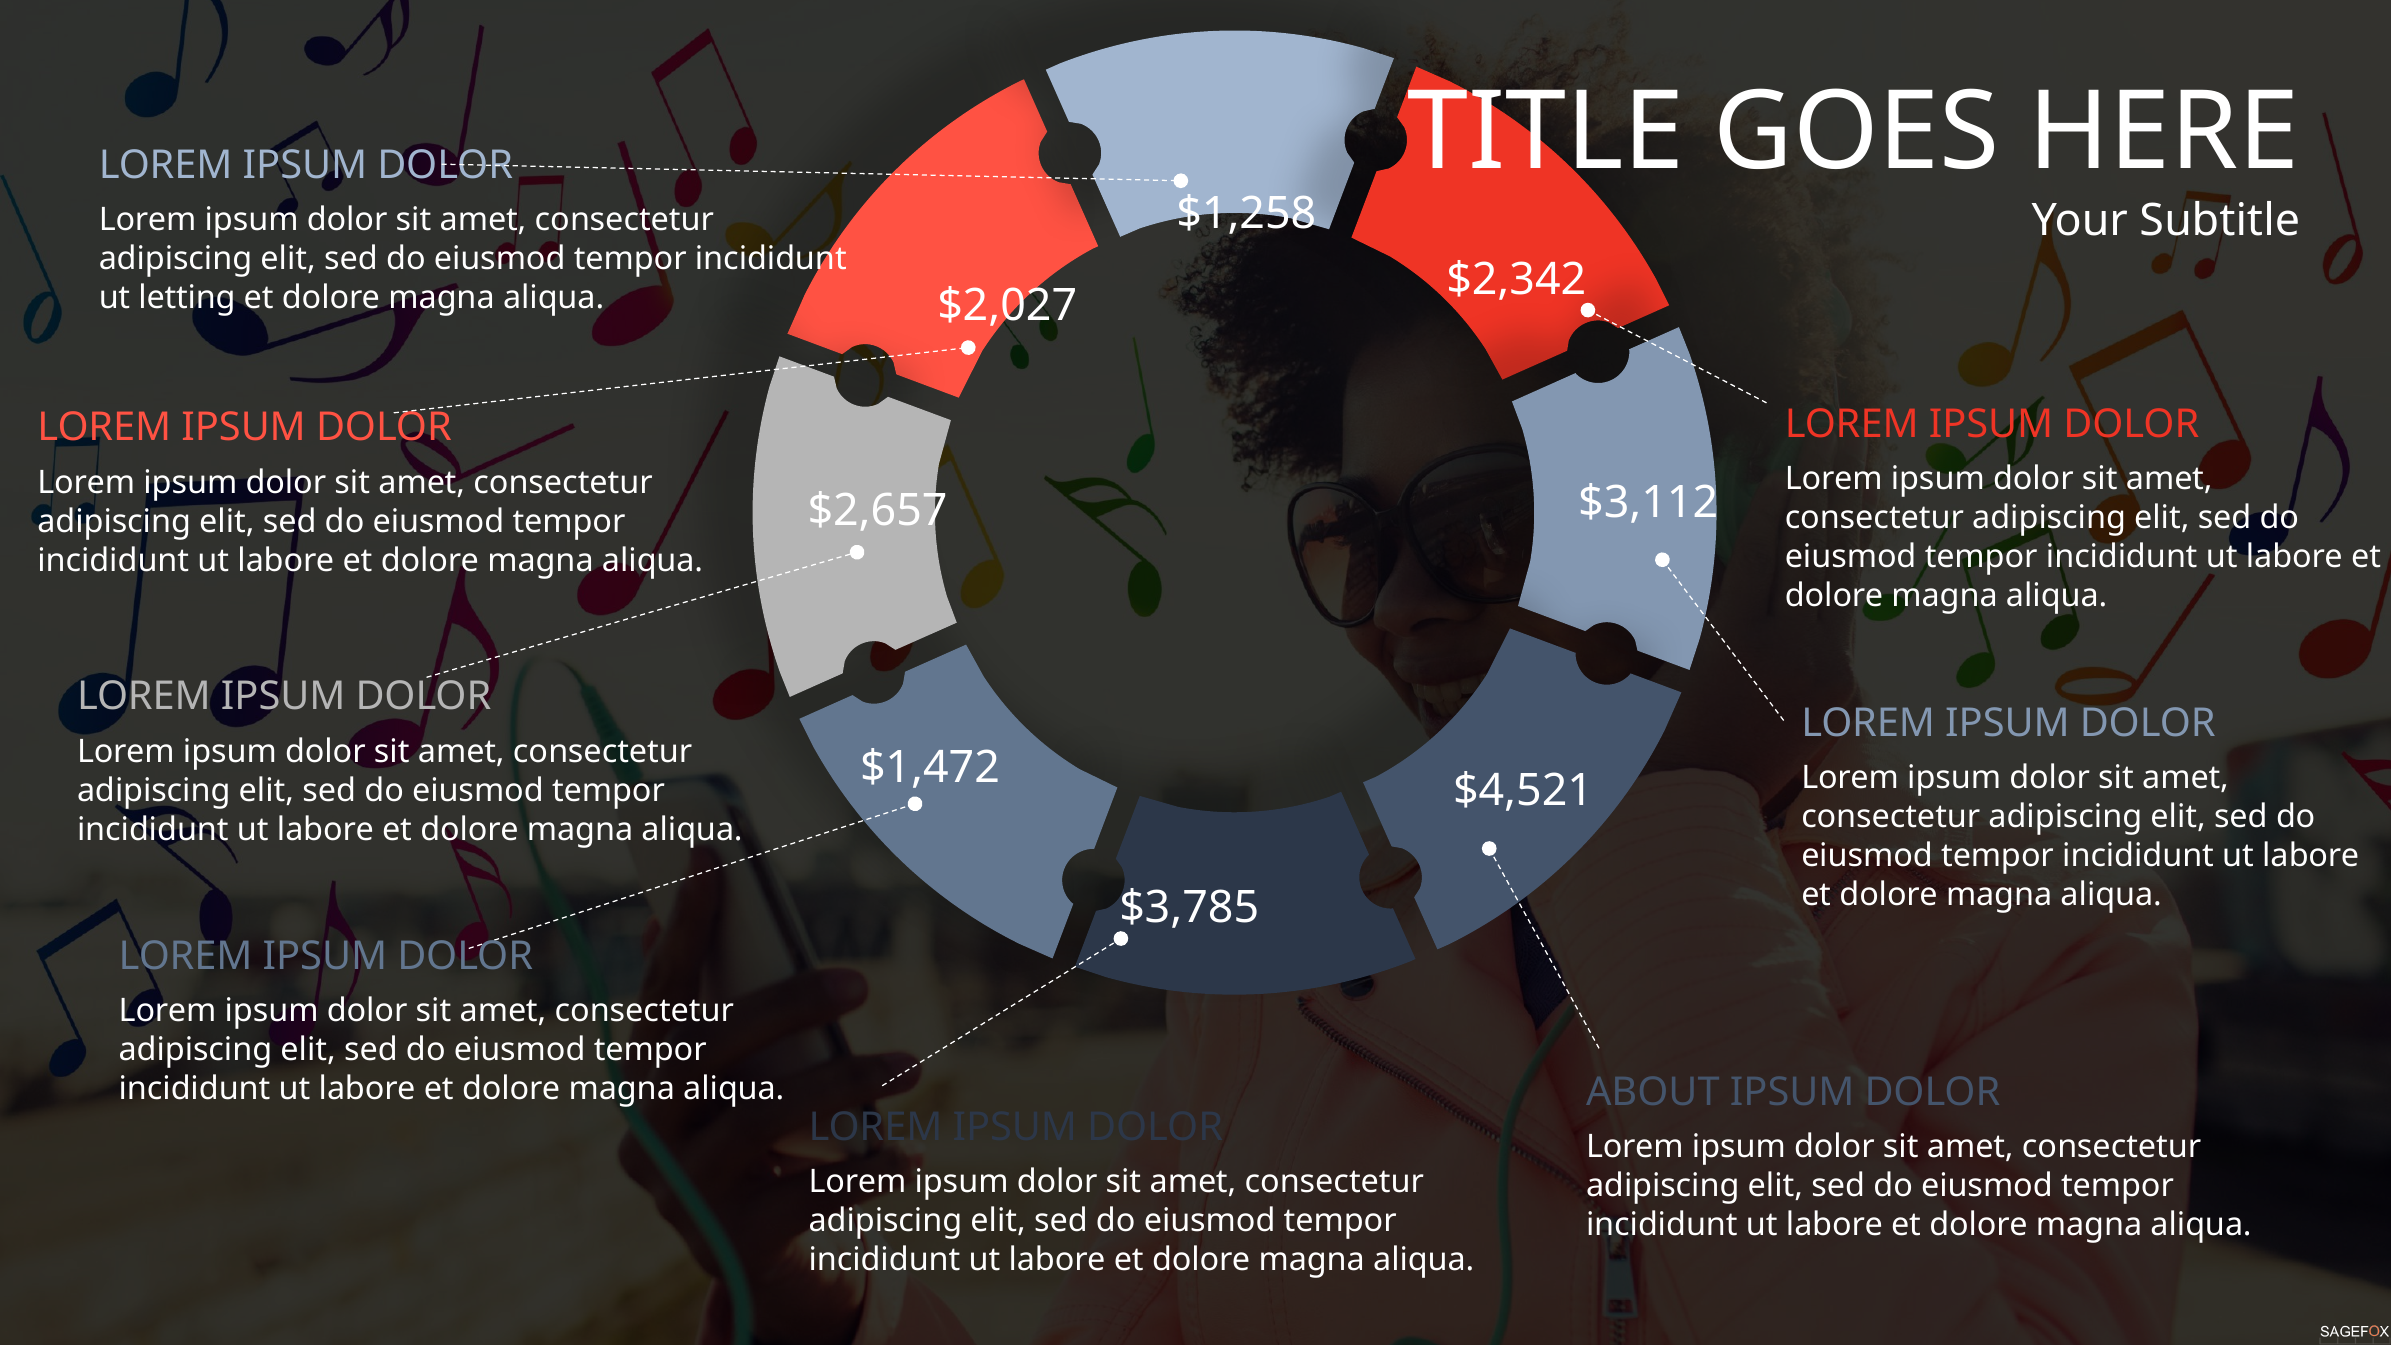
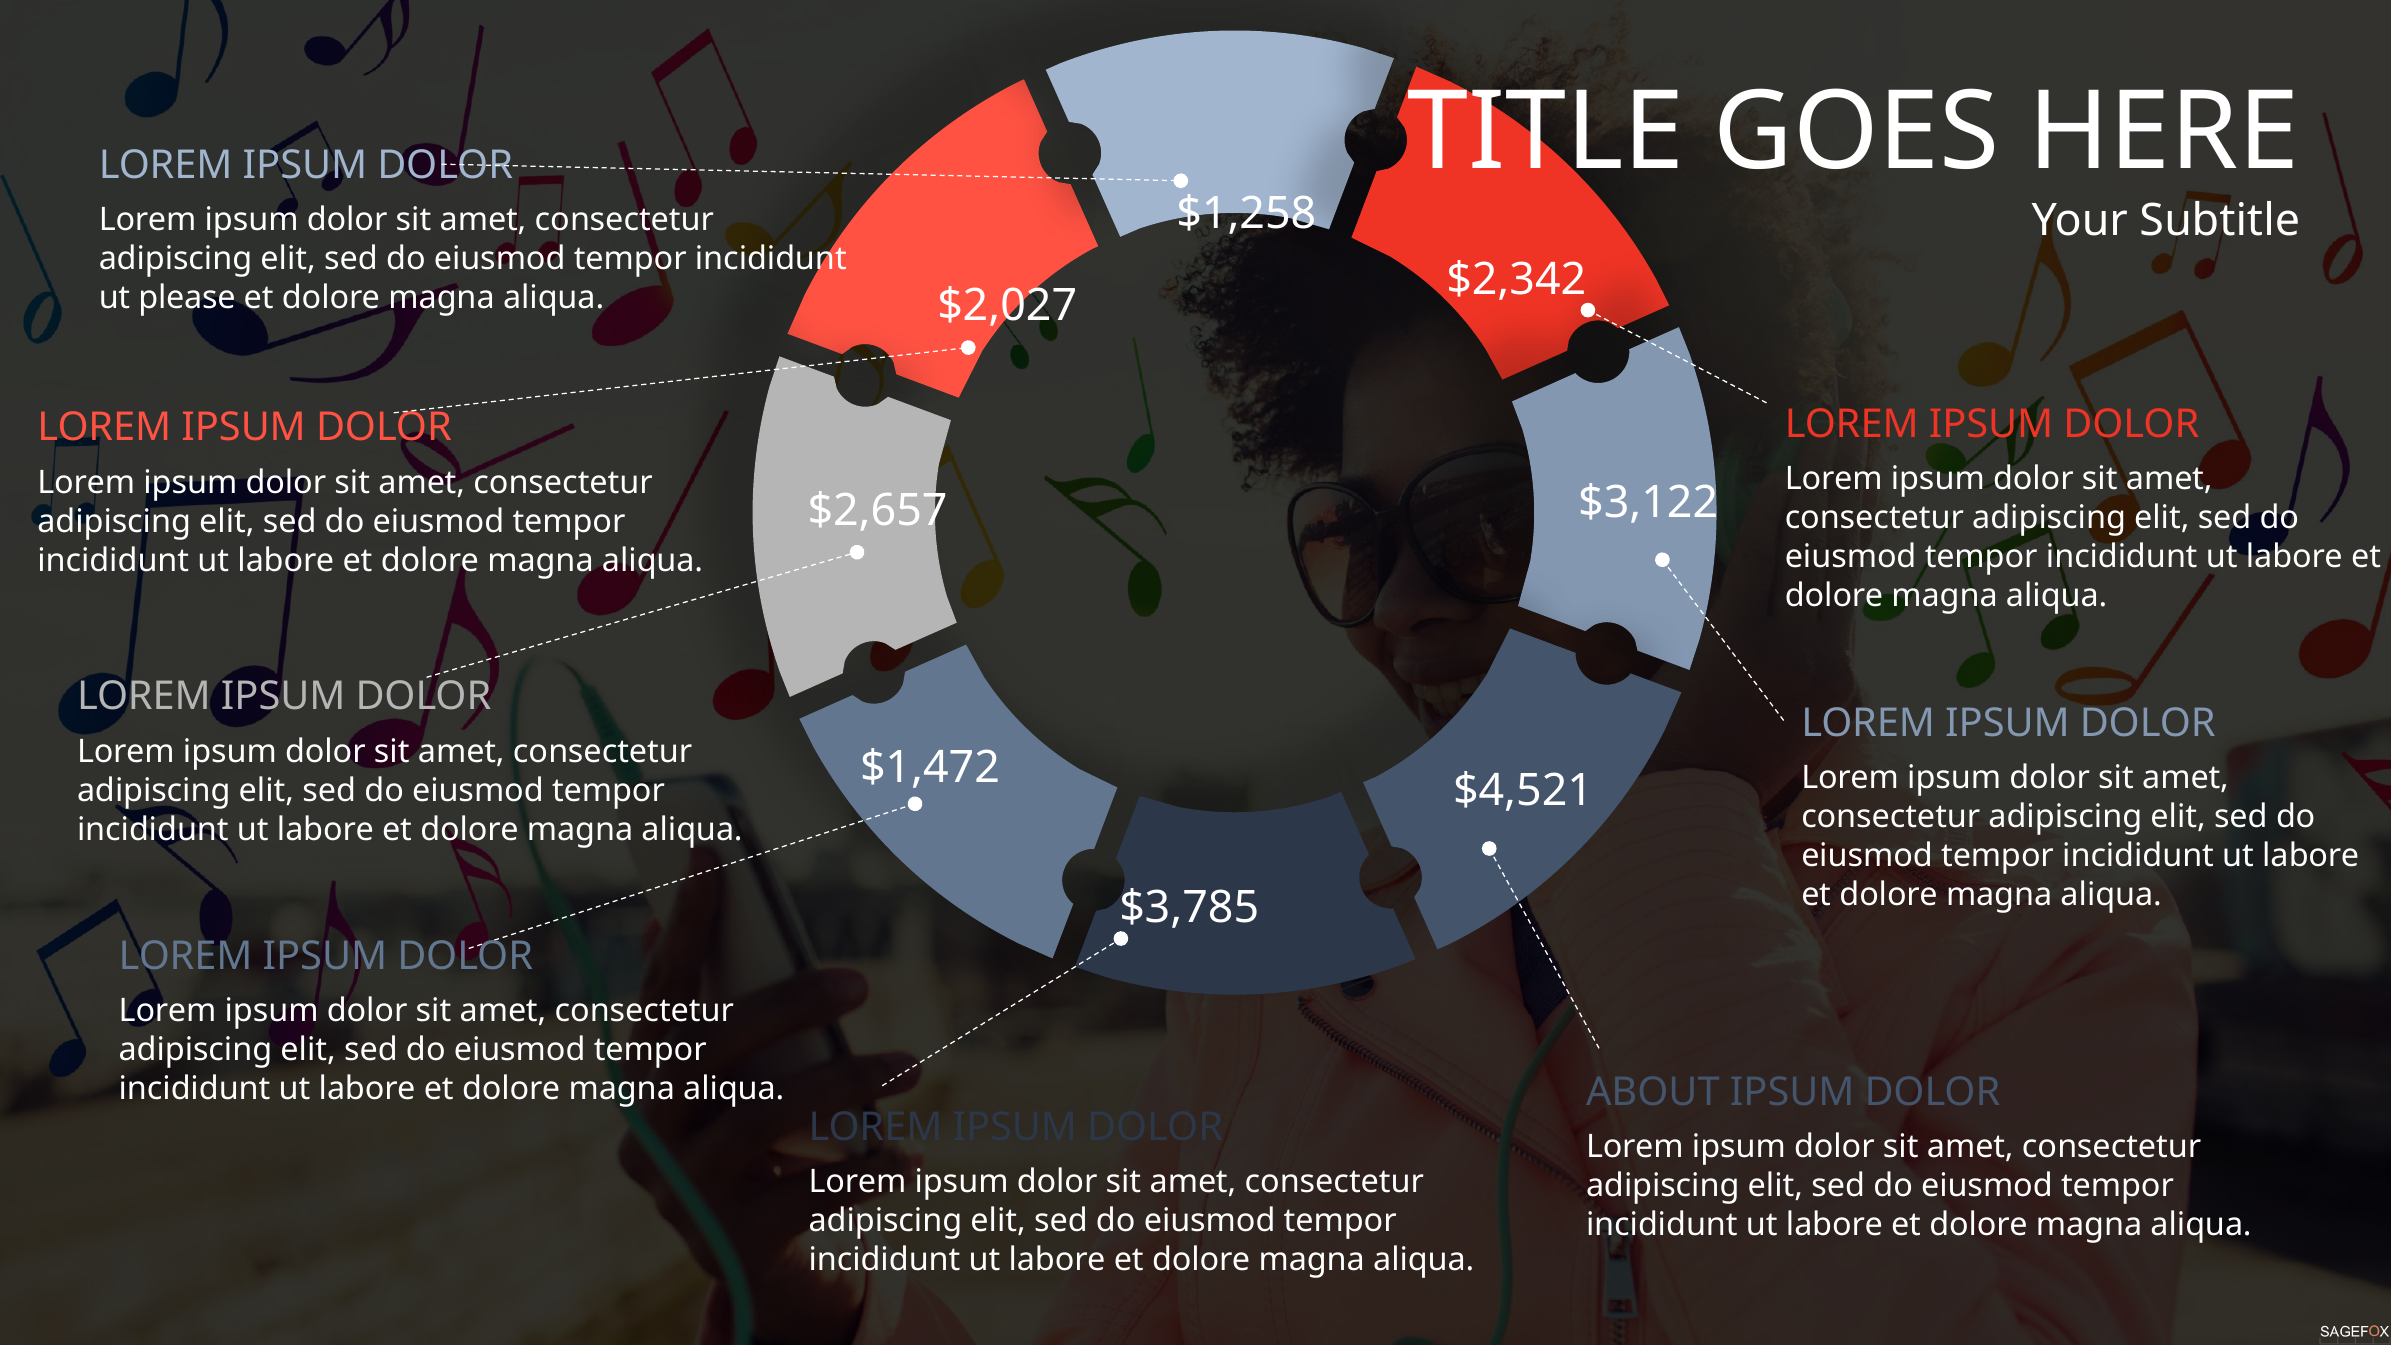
letting: letting -> please (187, 297)
$3,112: $3,112 -> $3,122 (1648, 502)
